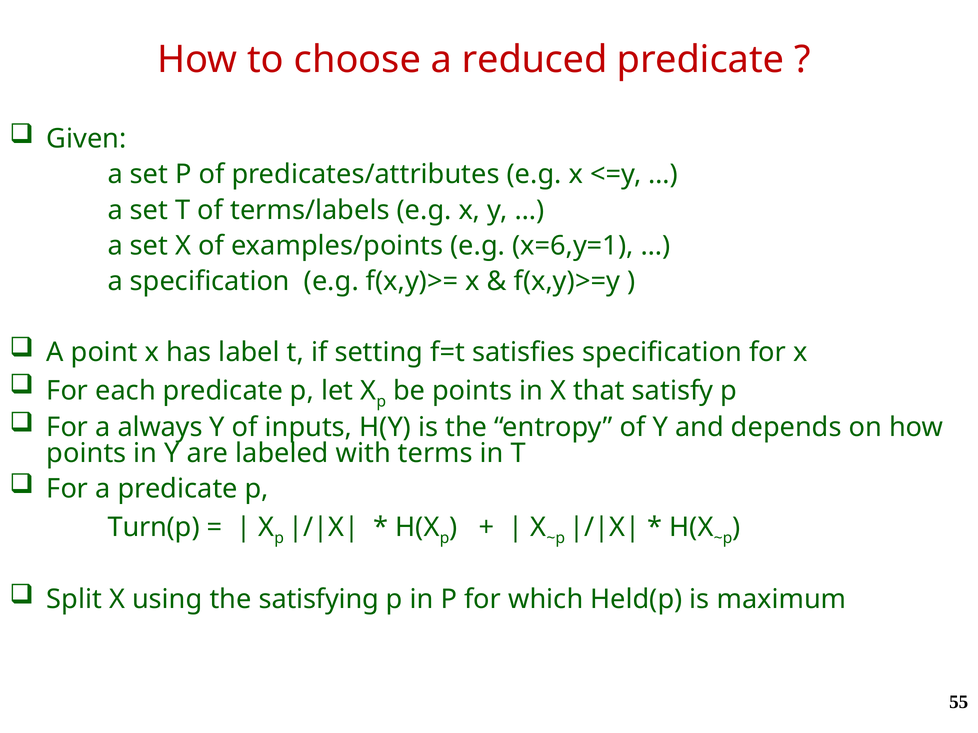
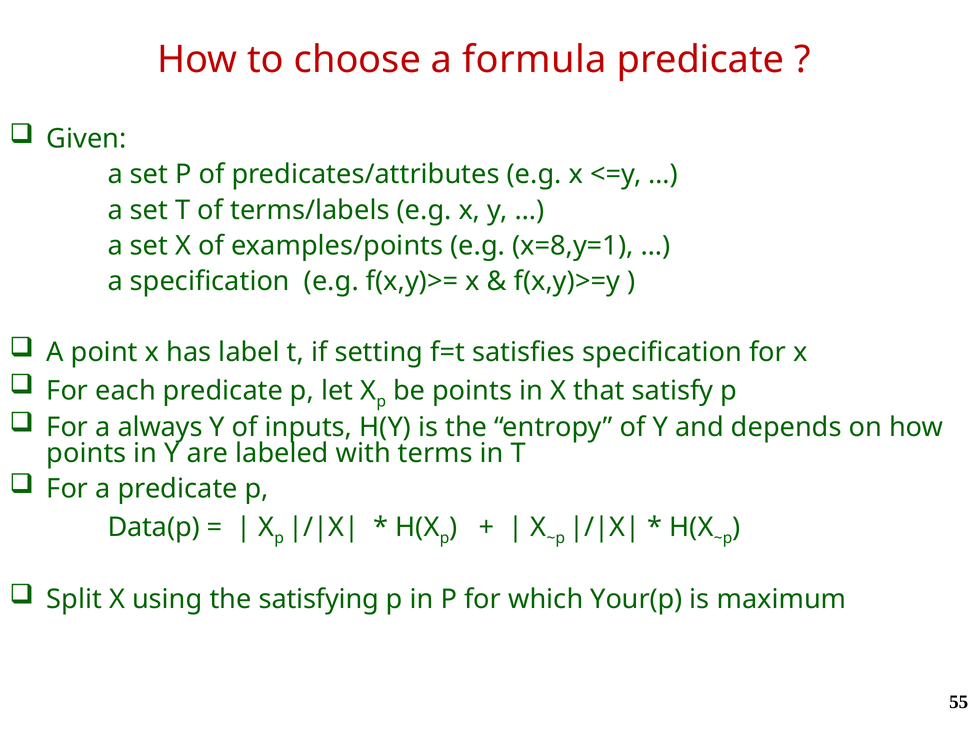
reduced: reduced -> formula (534, 60)
x=6,y=1: x=6,y=1 -> x=8,y=1 (573, 246)
Turn(p: Turn(p -> Data(p (154, 528)
Held(p: Held(p -> Your(p (636, 600)
